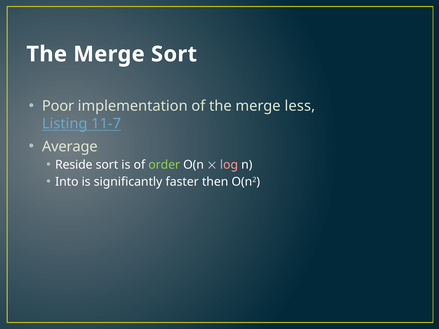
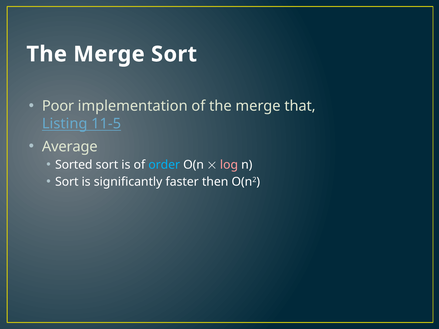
less: less -> that (300, 106)
11-7: 11-7 -> 11-5 (106, 124)
Reside: Reside -> Sorted (74, 165)
order colour: light green -> light blue (164, 165)
Into: Into -> Sort (67, 182)
